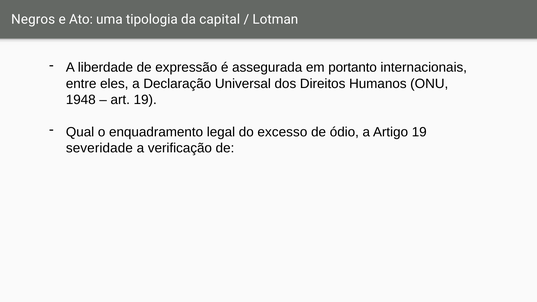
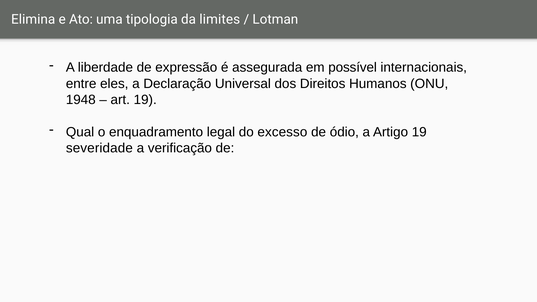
Negros: Negros -> Elimina (33, 20)
capital: capital -> limites (220, 20)
portanto: portanto -> possível (353, 68)
